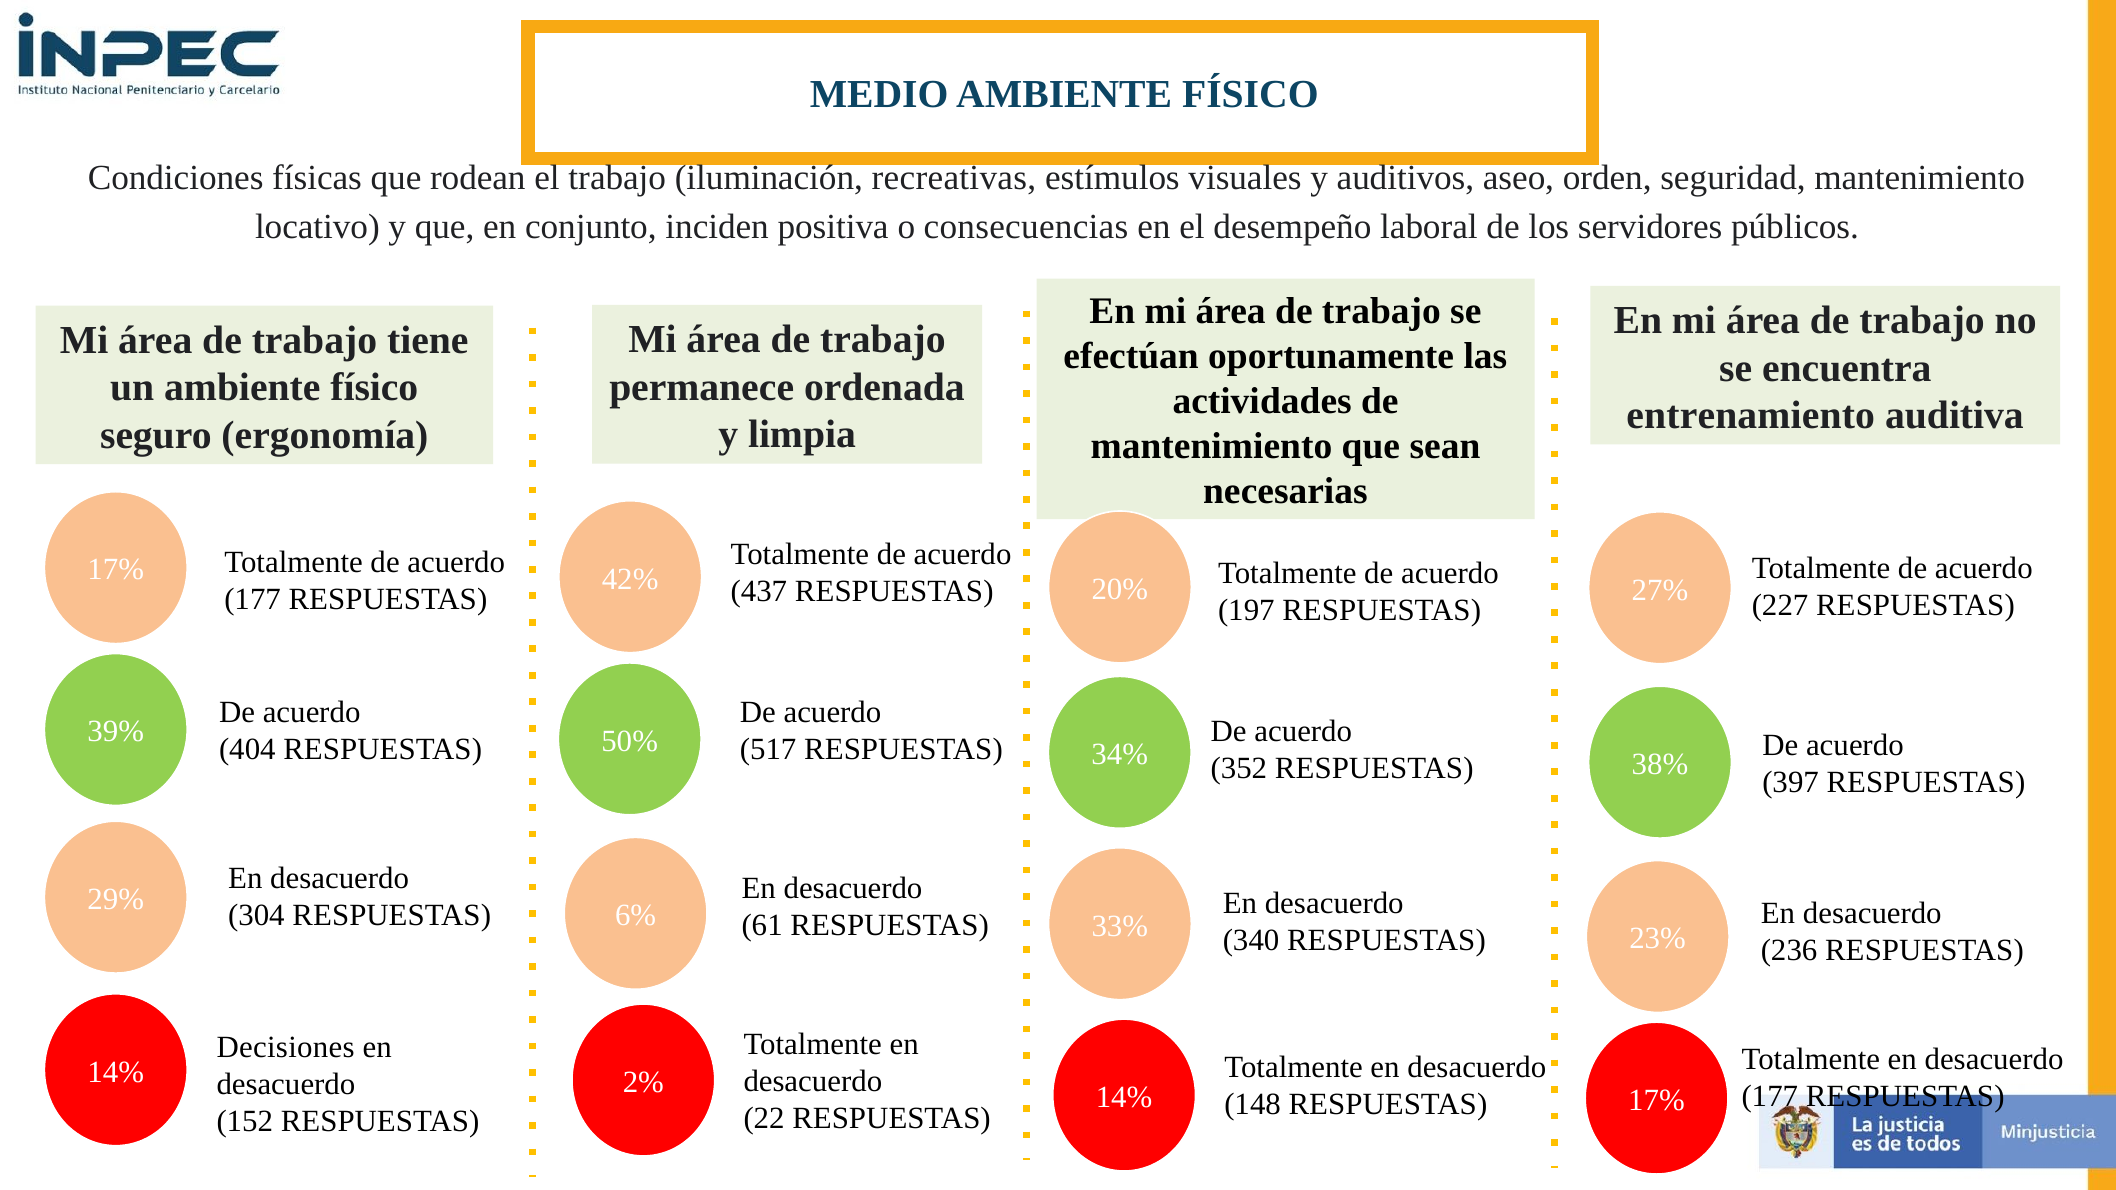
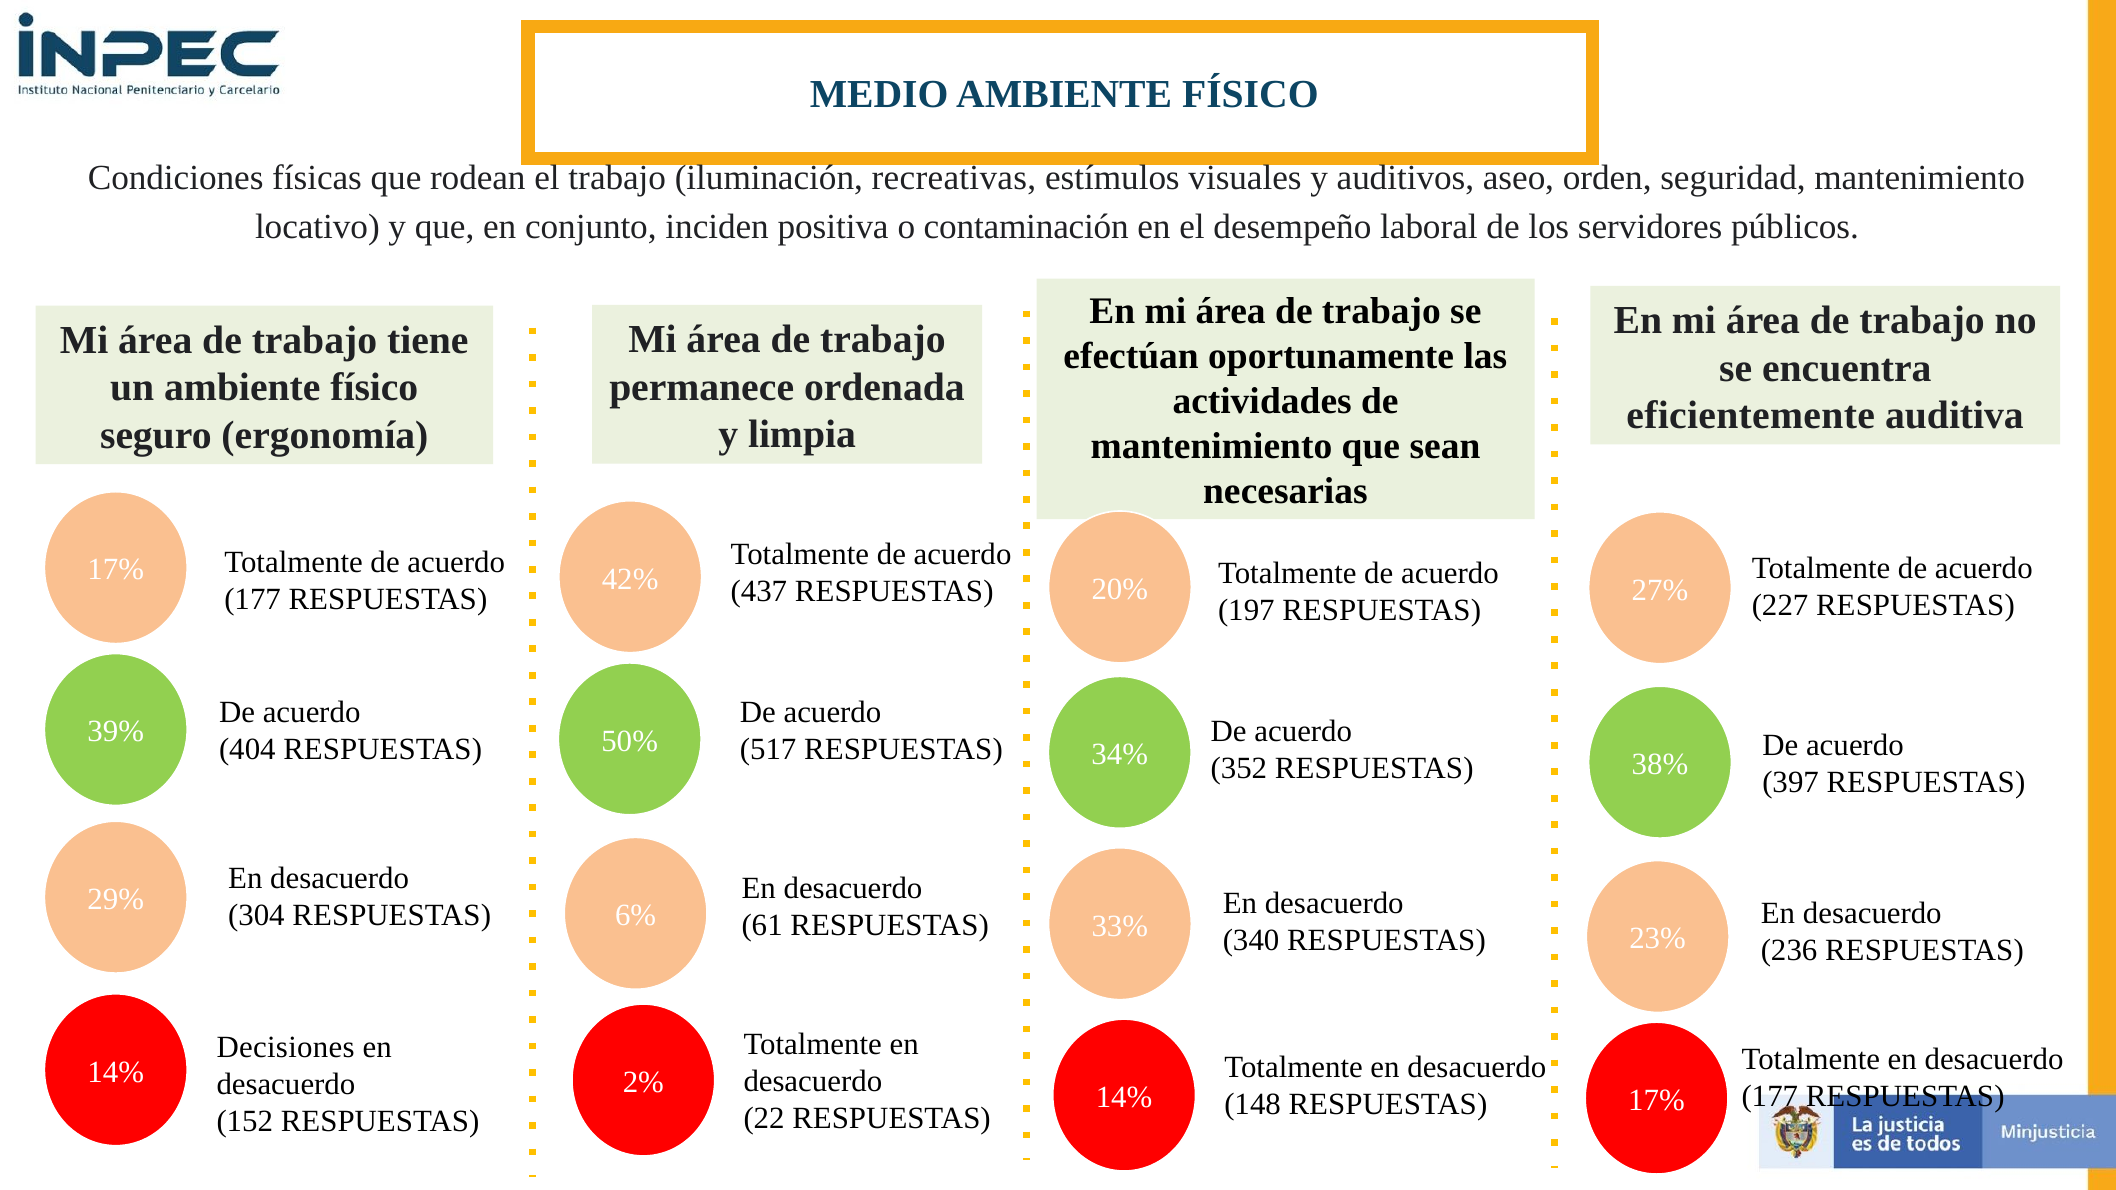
consecuencias: consecuencias -> contaminación (1026, 226)
entrenamiento: entrenamiento -> eficientemente (1751, 416)
